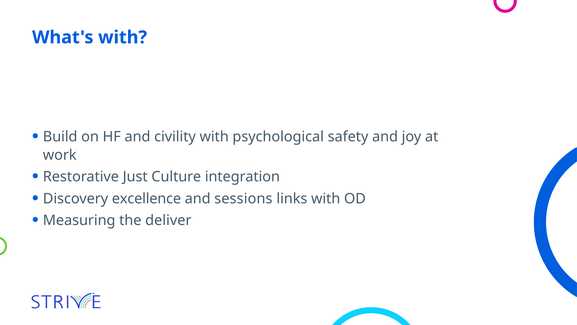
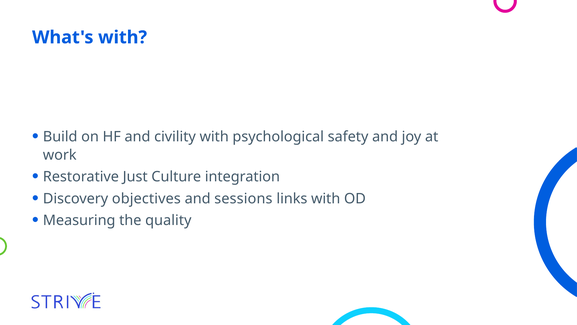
excellence: excellence -> objectives (146, 198)
deliver: deliver -> quality (168, 220)
